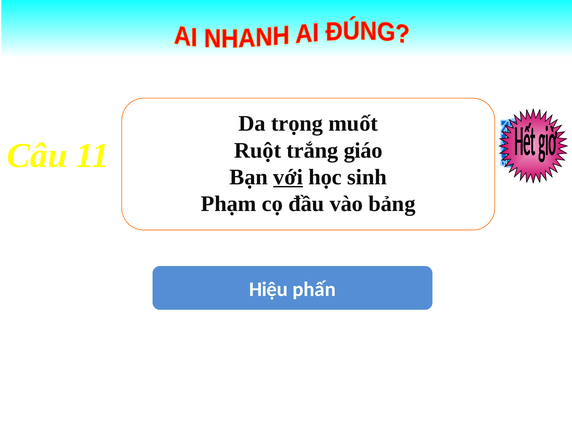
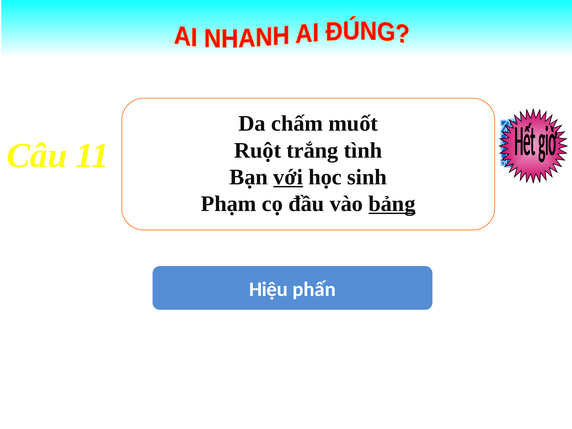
trọng: trọng -> chấm (297, 124)
giáo: giáo -> tình (363, 150)
bảng underline: none -> present (392, 204)
